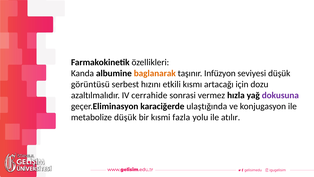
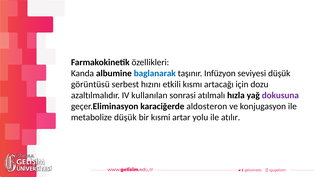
baglanarak colour: orange -> blue (155, 73)
cerrahide: cerrahide -> kullanılan (149, 95)
vermez: vermez -> atılmalı (211, 95)
ulaştığında: ulaştığında -> aldosteron (207, 106)
fazla: fazla -> artar (181, 117)
